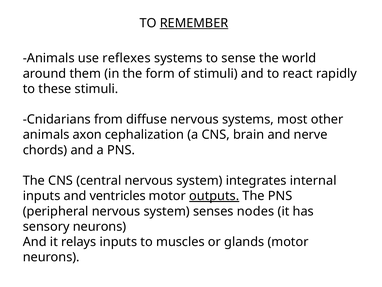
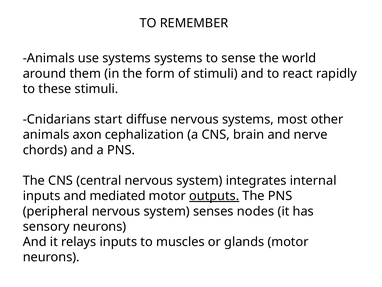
REMEMBER underline: present -> none (194, 23)
use reflexes: reflexes -> systems (127, 58)
from: from -> start (108, 119)
ventricles: ventricles -> mediated (118, 196)
